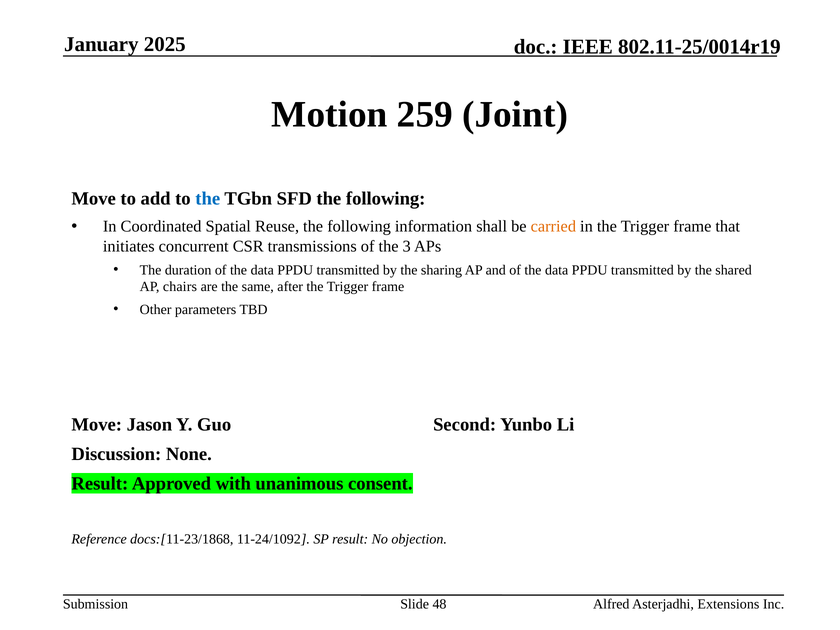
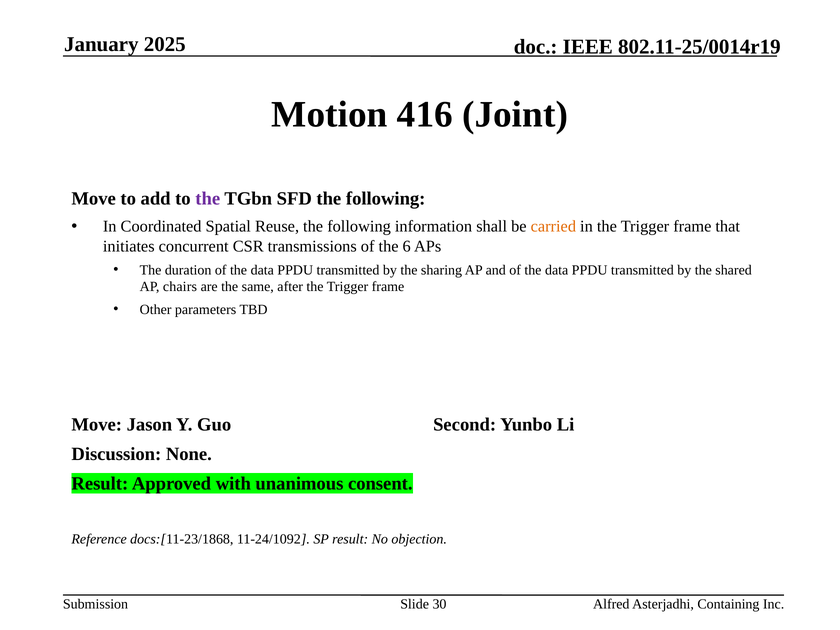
259: 259 -> 416 (425, 115)
the colour: blue -> purple (208, 199)
3: 3 -> 6 (407, 246)
48: 48 -> 30 (439, 604)
Extensions: Extensions -> Containing (728, 604)
